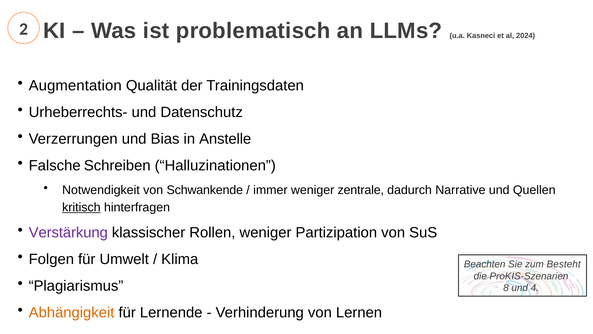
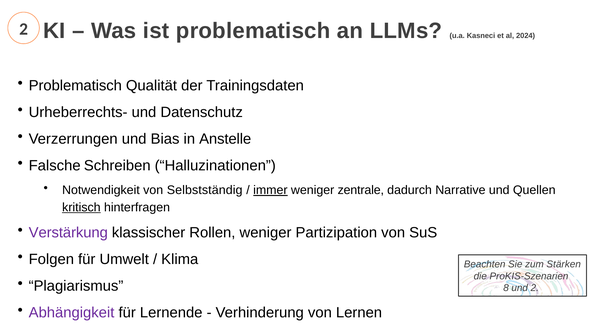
Augmentation: Augmentation -> Problematisch (75, 85)
Schwankende: Schwankende -> Selbstständig (205, 190)
immer underline: none -> present (270, 190)
Besteht: Besteht -> Stärken (564, 264)
und 4: 4 -> 2 (535, 288)
Abhängigkeit colour: orange -> purple (72, 312)
